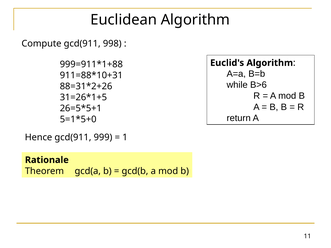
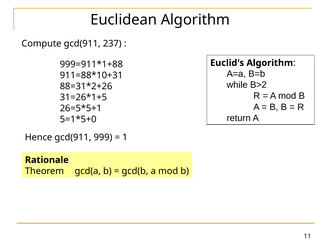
998: 998 -> 237 (112, 44)
B>6: B>6 -> B>2 (258, 85)
